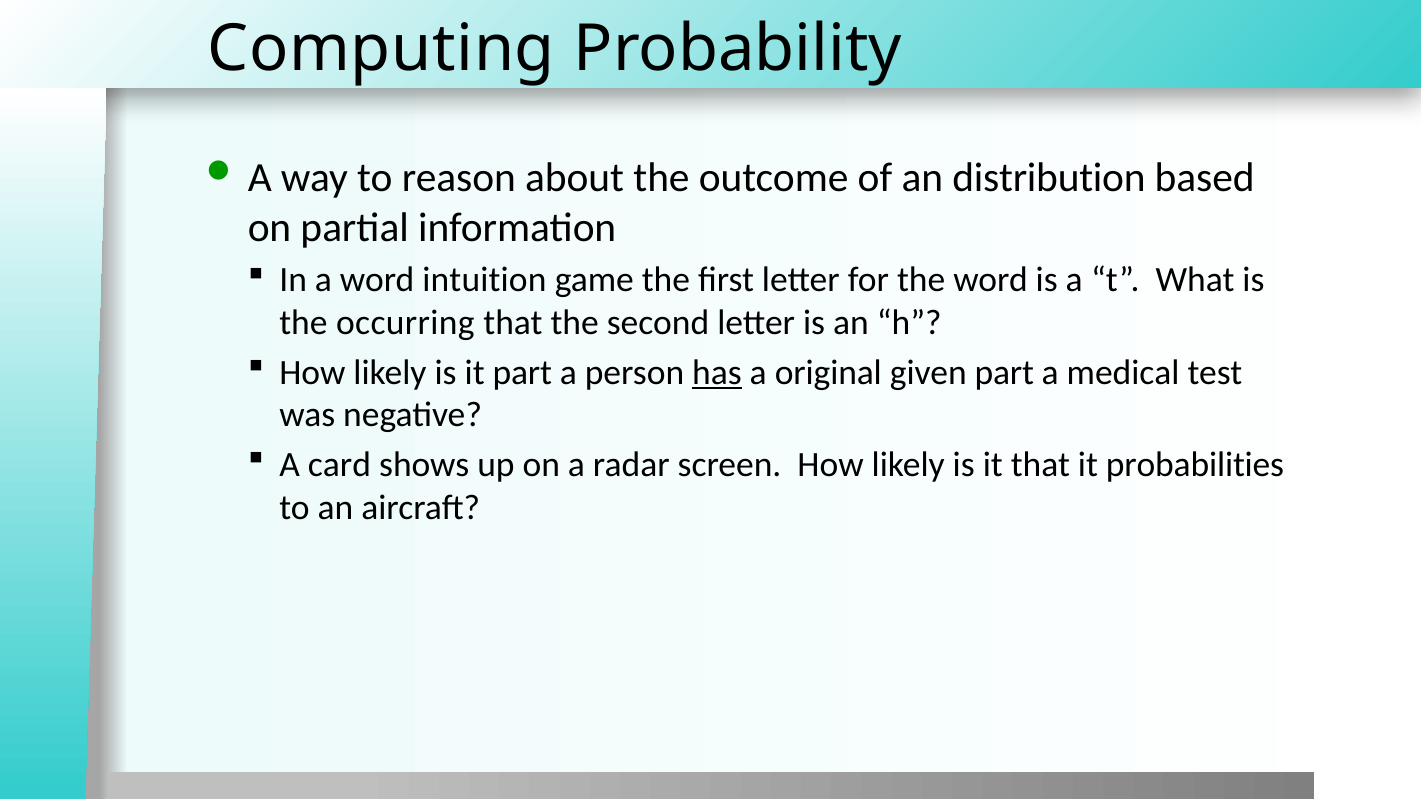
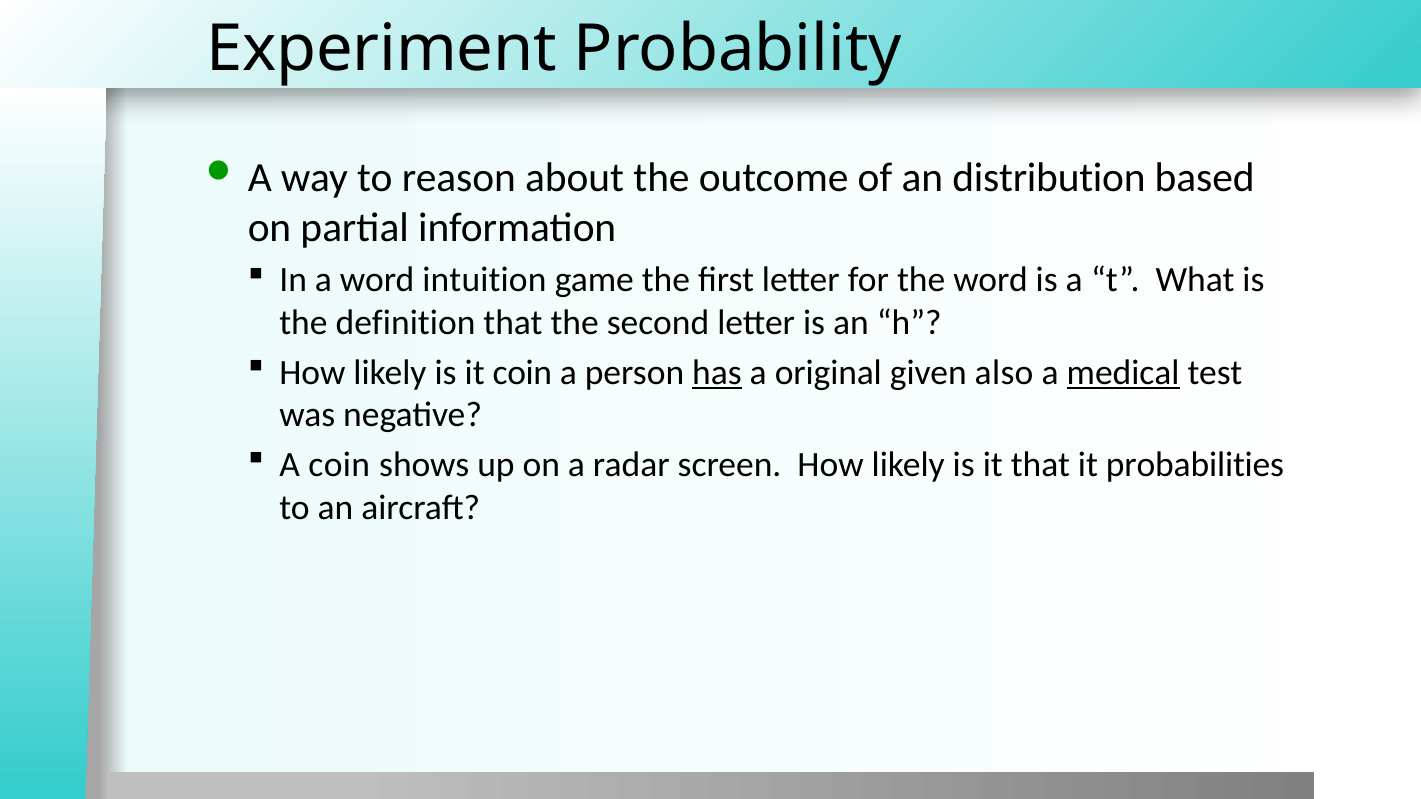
Computing: Computing -> Experiment (382, 49)
occurring: occurring -> definition (406, 323)
it part: part -> coin (522, 373)
given part: part -> also (1004, 373)
medical underline: none -> present (1123, 373)
A card: card -> coin (339, 465)
